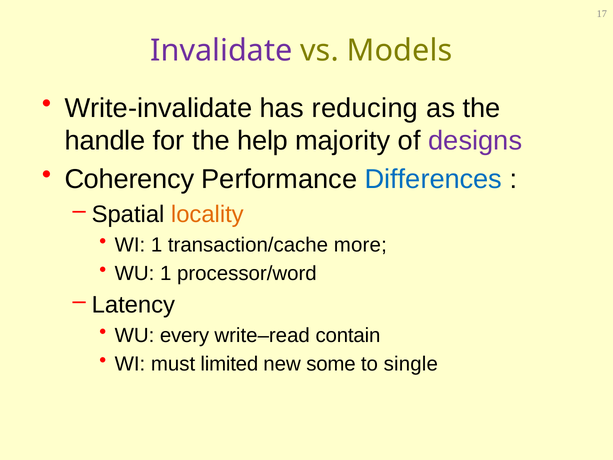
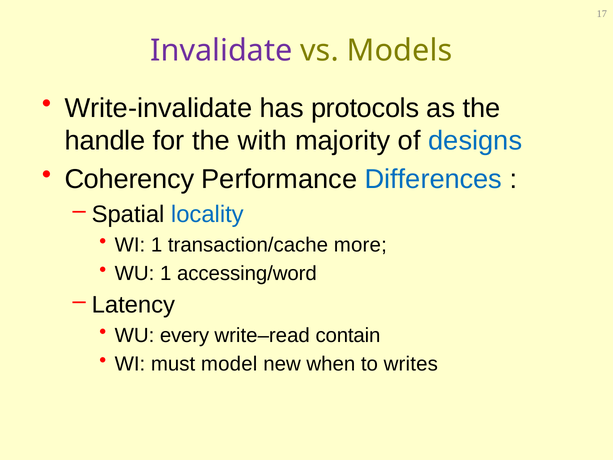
reducing: reducing -> protocols (365, 108)
help: help -> with (262, 141)
designs colour: purple -> blue (475, 141)
locality colour: orange -> blue (207, 214)
processor/word: processor/word -> accessing/word (247, 273)
limited: limited -> model (229, 364)
some: some -> when (331, 364)
single: single -> writes (411, 364)
